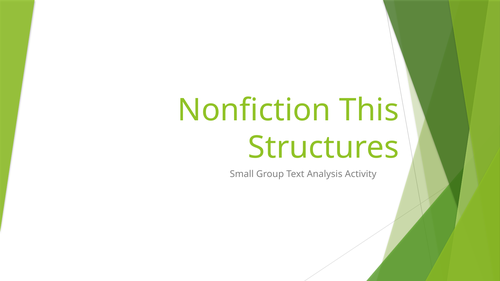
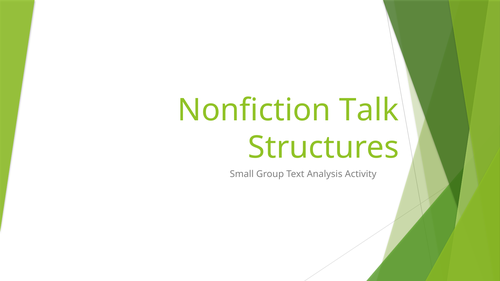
This: This -> Talk (369, 110)
